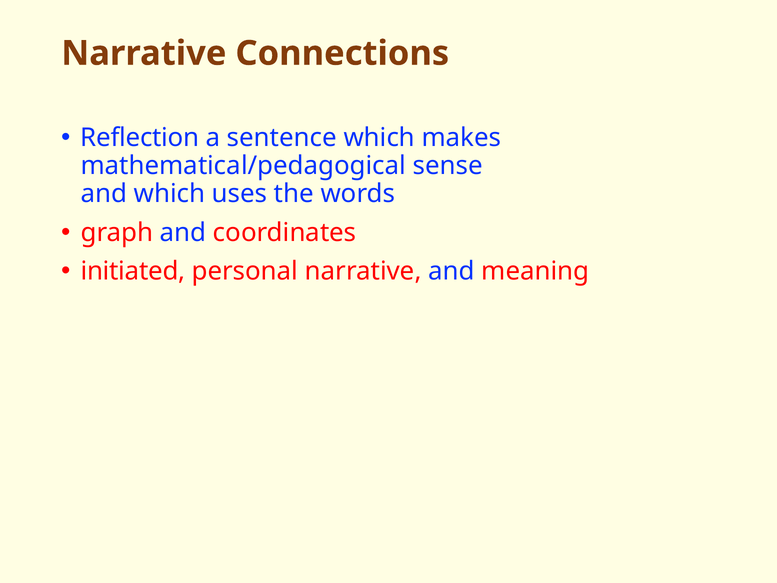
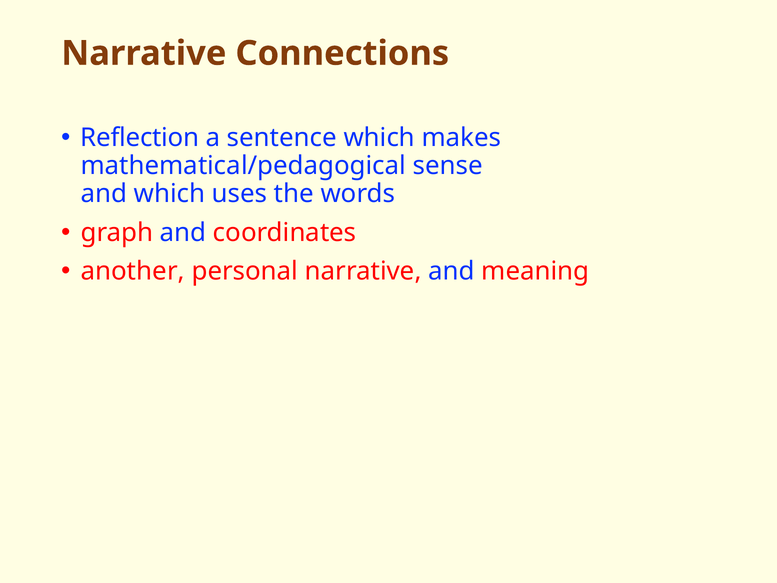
initiated: initiated -> another (133, 271)
